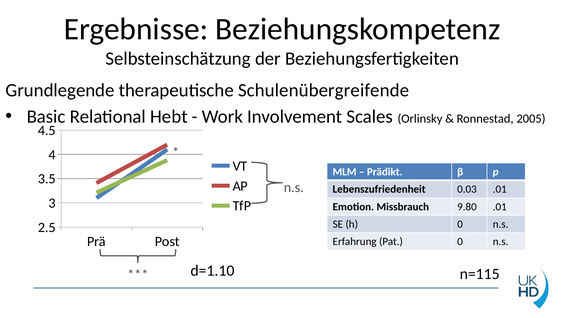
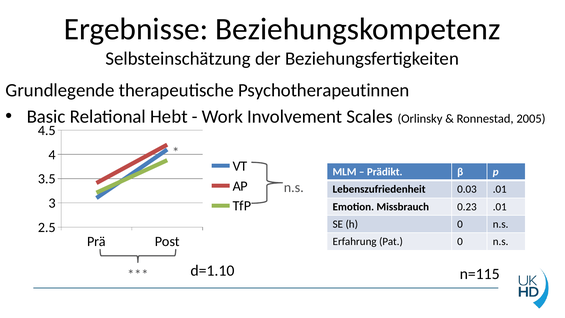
Schulenübergreifende: Schulenübergreifende -> Psychotherapeutinnen (324, 90)
9.80: 9.80 -> 0.23 (467, 207)
